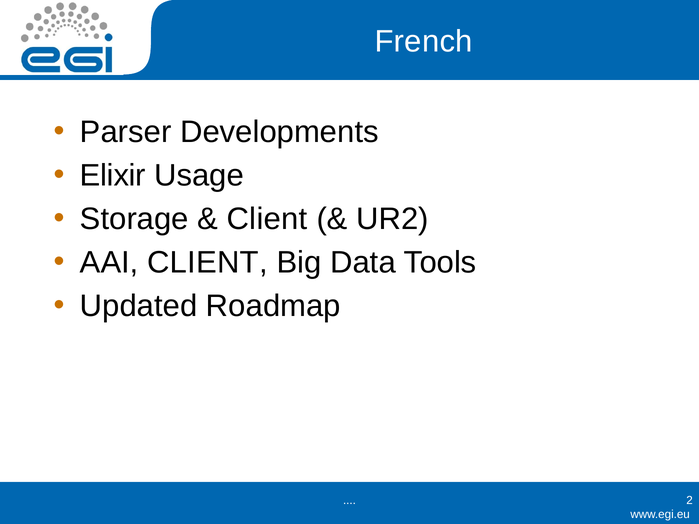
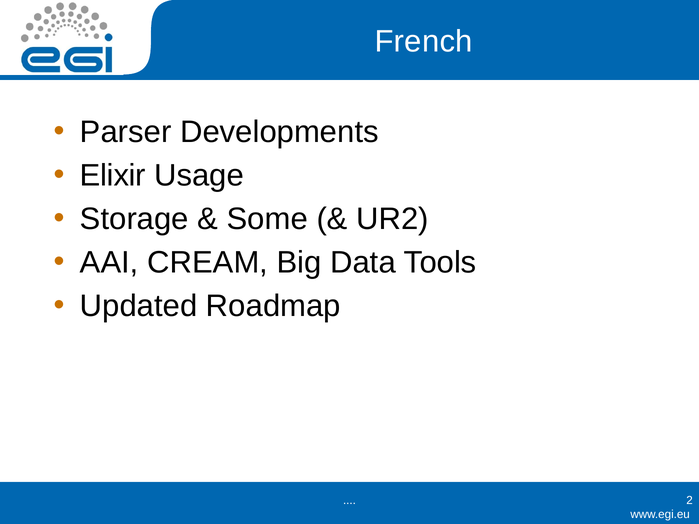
Client: Client -> Some (267, 219)
AAI CLIENT: CLIENT -> CREAM (208, 263)
